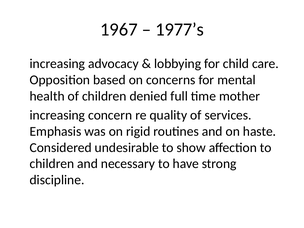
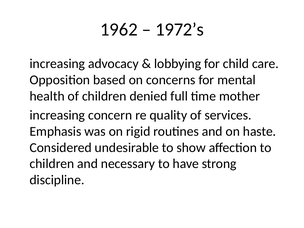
1967: 1967 -> 1962 (119, 29)
1977’s: 1977’s -> 1972’s (180, 29)
